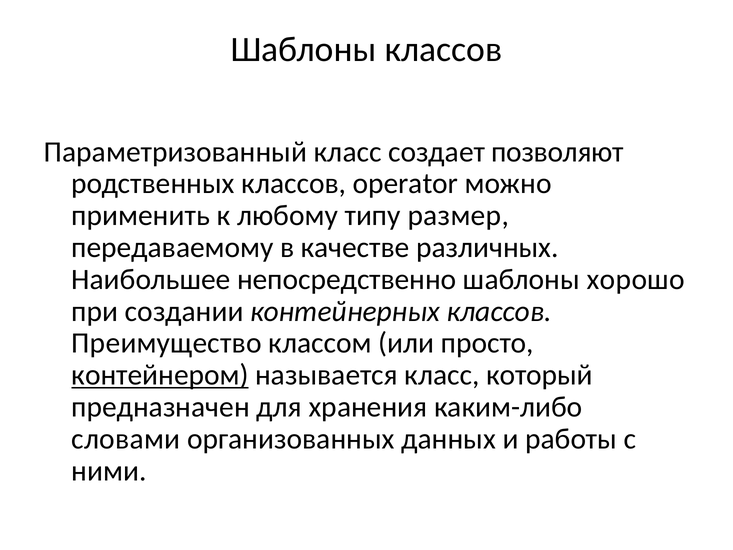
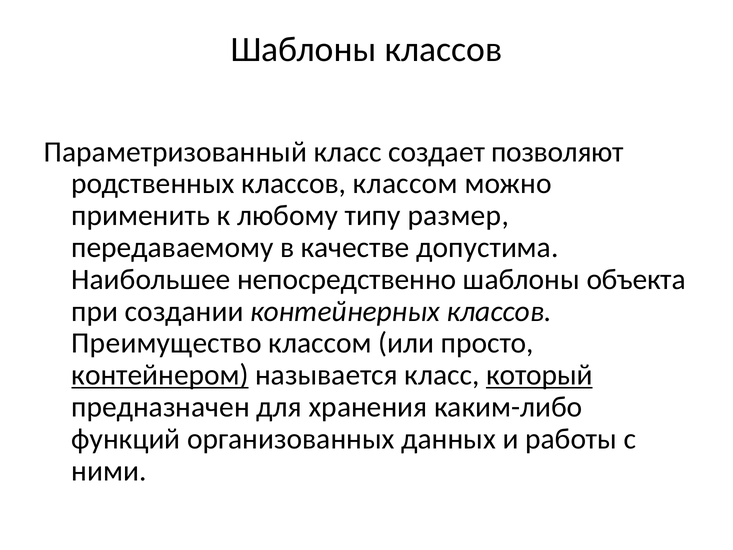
классов operator: operator -> классом (405, 184)
различных: различных -> допустима (487, 247)
хорошо: хорошо -> объекта (636, 279)
который underline: none -> present (539, 375)
словами: словами -> функций (126, 439)
